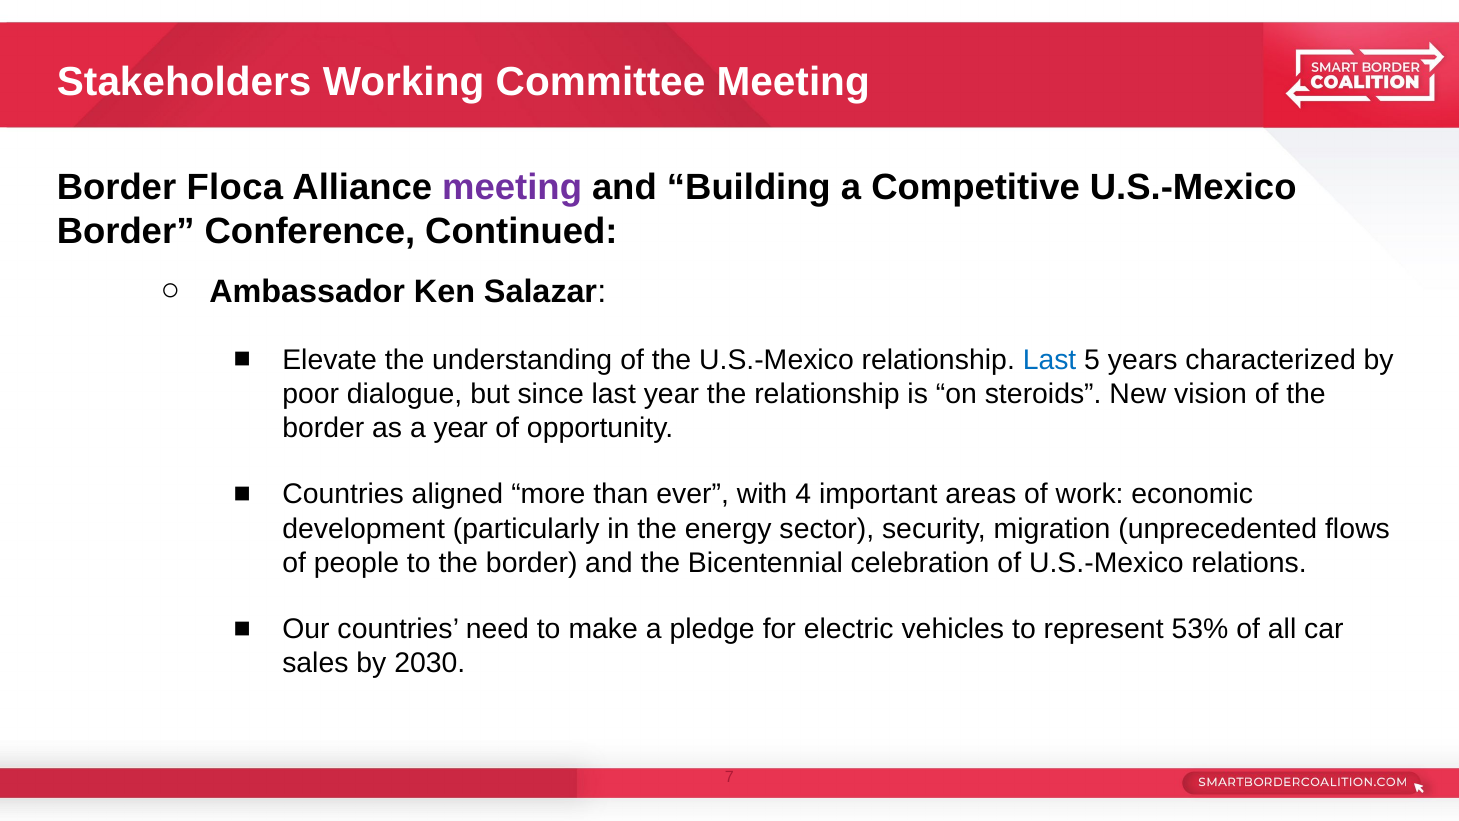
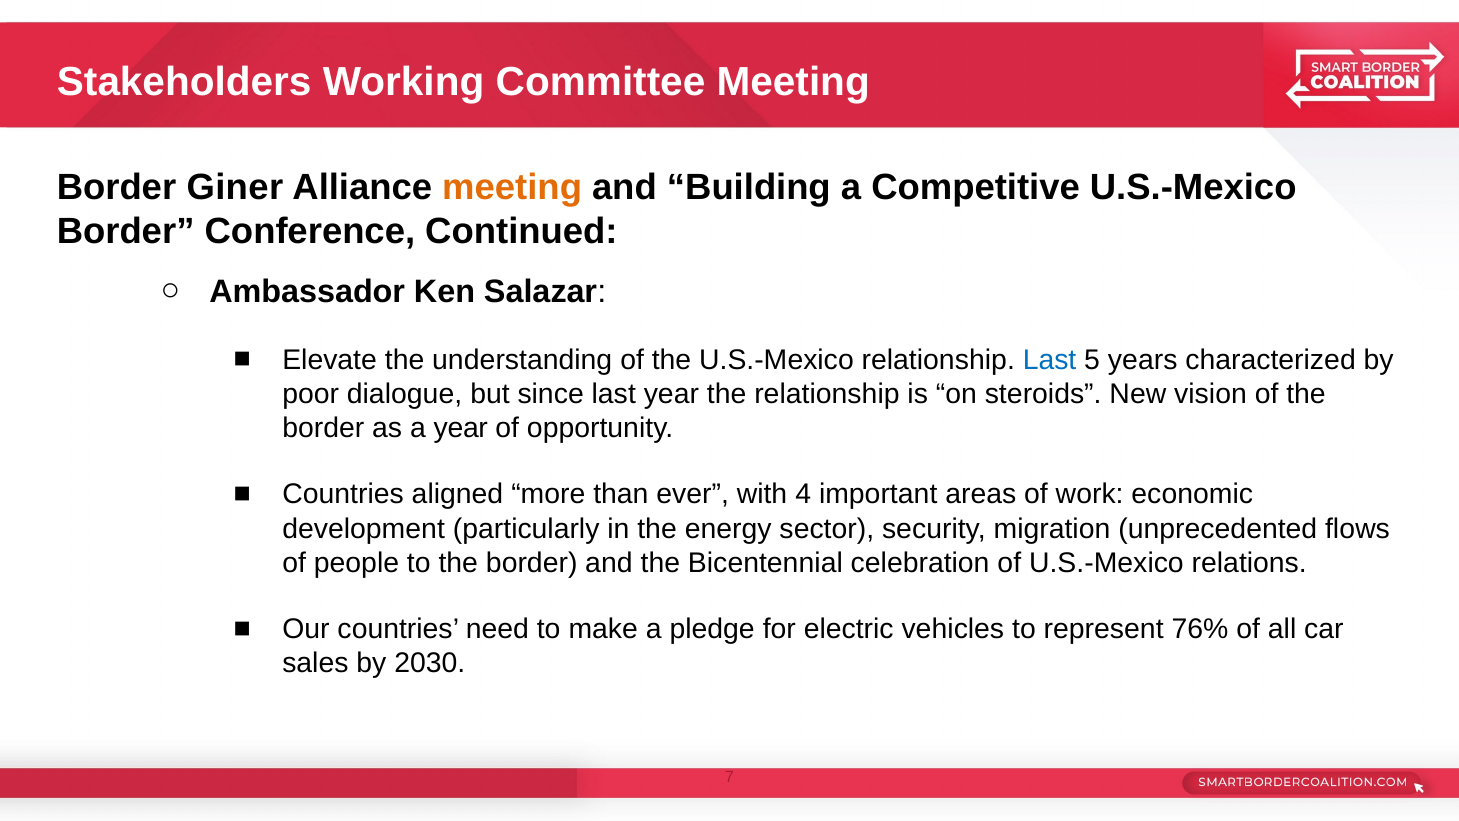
Floca: Floca -> Giner (235, 187)
meeting colour: purple -> orange (512, 187)
53%: 53% -> 76% (1200, 629)
